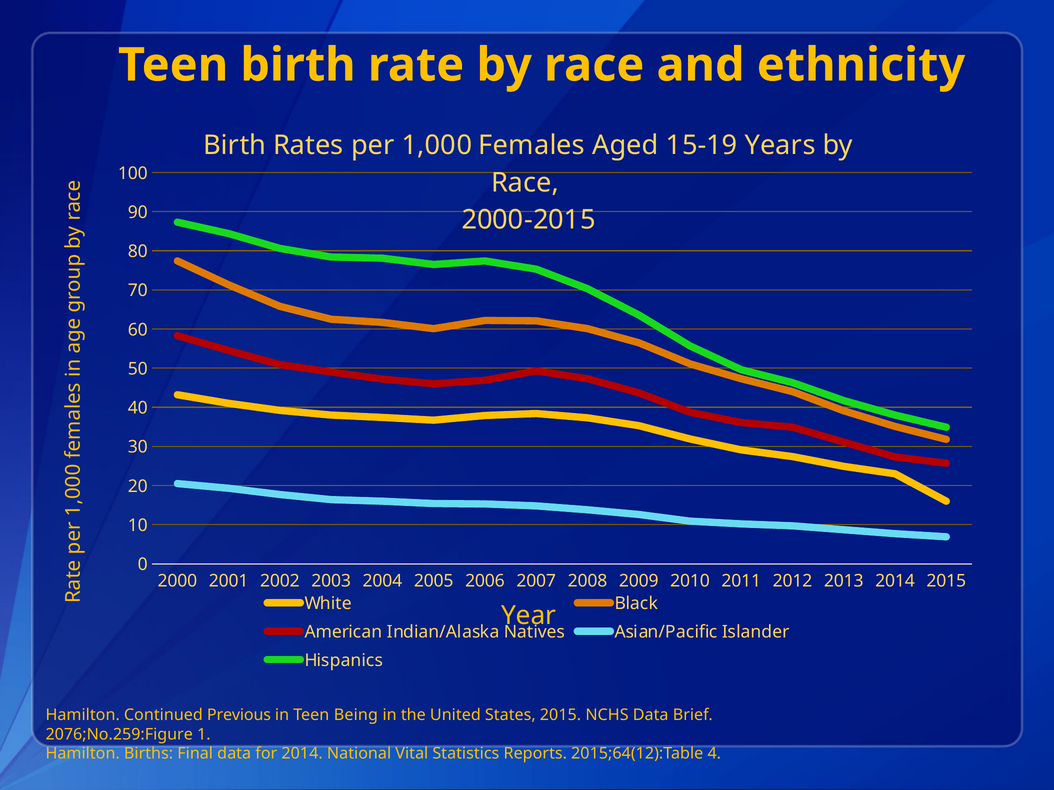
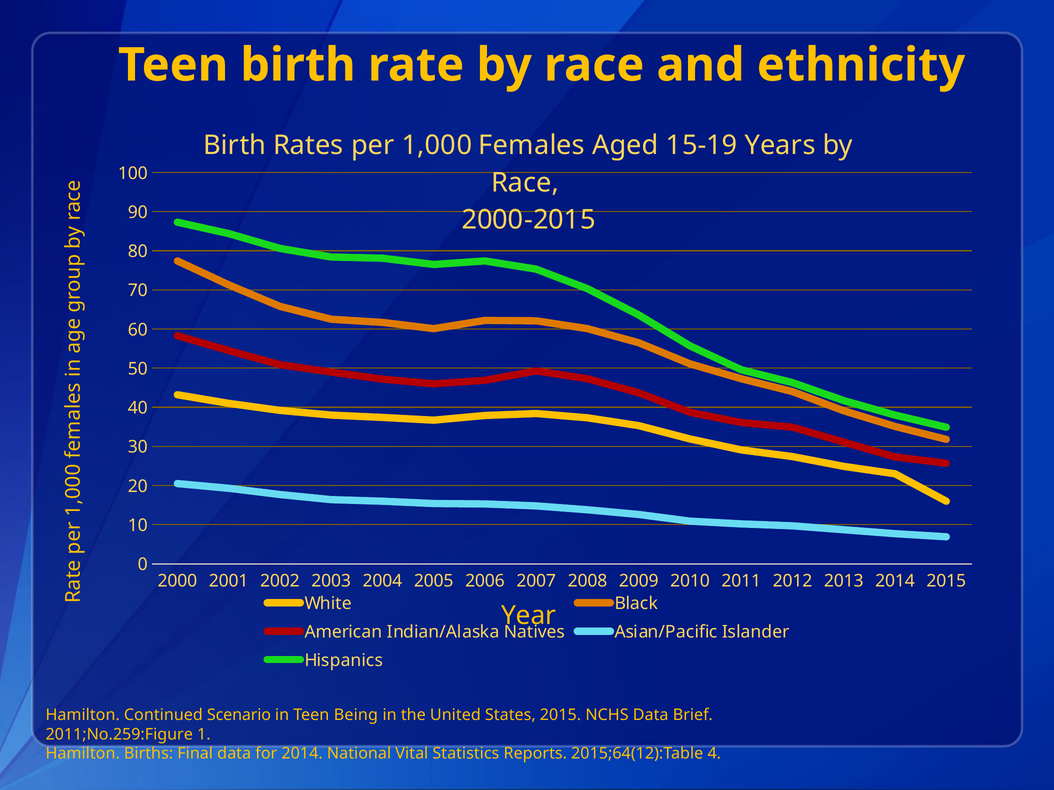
Previous: Previous -> Scenario (239, 715)
2076;No.259:Figure: 2076;No.259:Figure -> 2011;No.259:Figure (119, 735)
